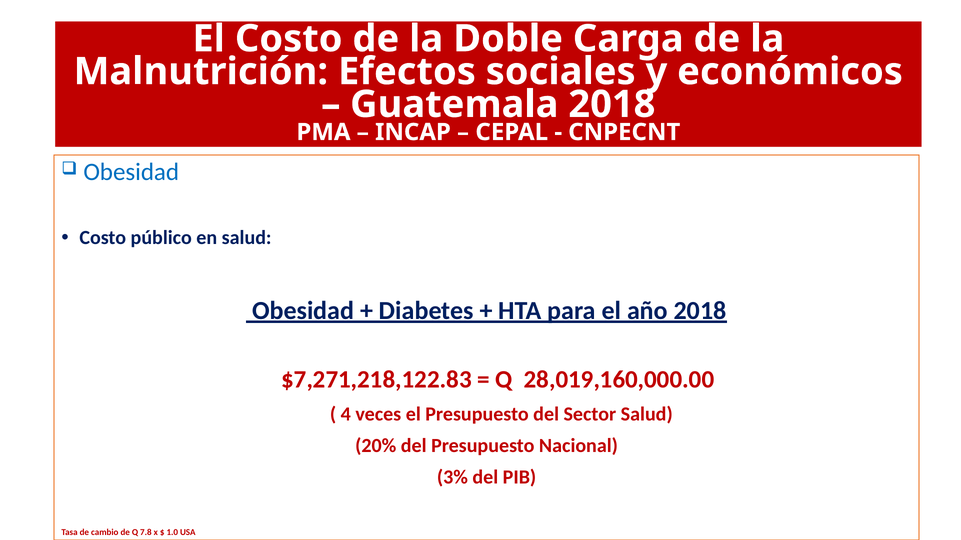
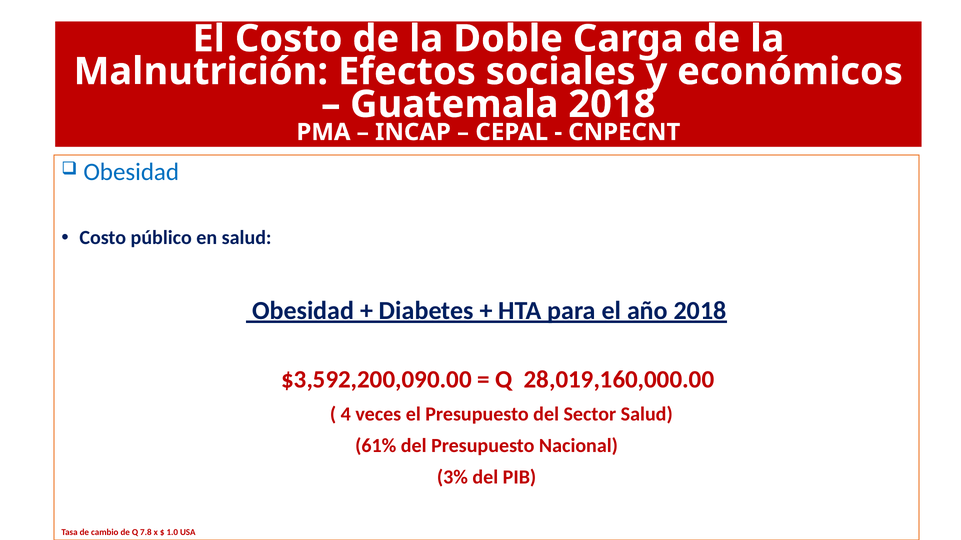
$7,271,218,122.83: $7,271,218,122.83 -> $3,592,200,090.00 (376, 380)
20%: 20% -> 61% (376, 446)
